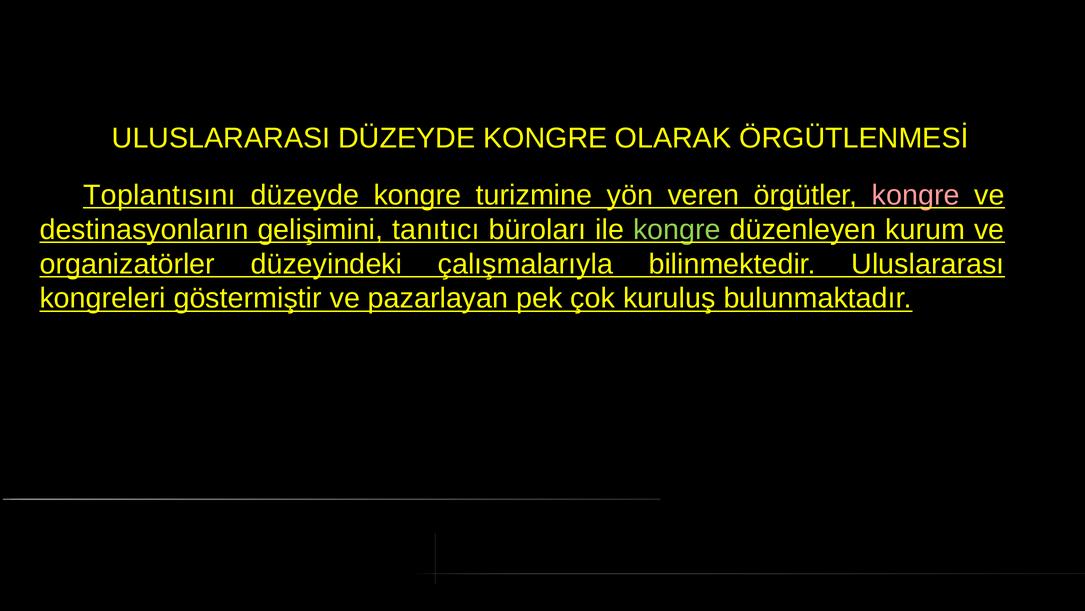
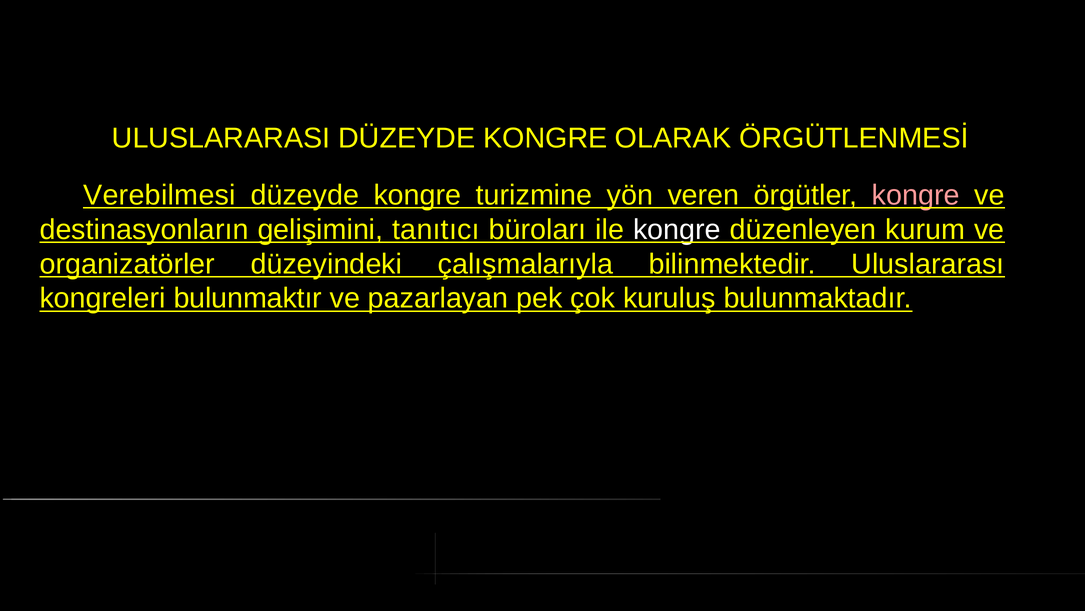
Toplantısını: Toplantısını -> Verebilmesi (159, 195)
kongre colour: light green -> white (677, 229)
göstermiştir: göstermiştir -> bulunmaktır (248, 298)
